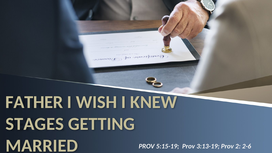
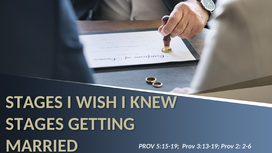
FATHER: FATHER -> STAGES (34, 102)
